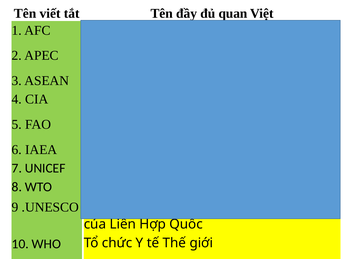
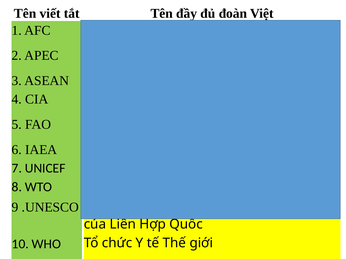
đủ quan: quan -> đoàn (233, 13)
